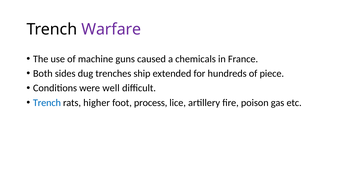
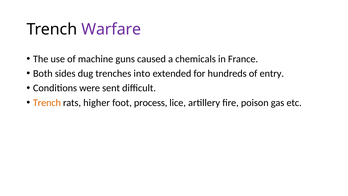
ship: ship -> into (142, 73)
piece: piece -> entry (272, 73)
well: well -> sent (111, 88)
Trench colour: blue -> orange (47, 103)
